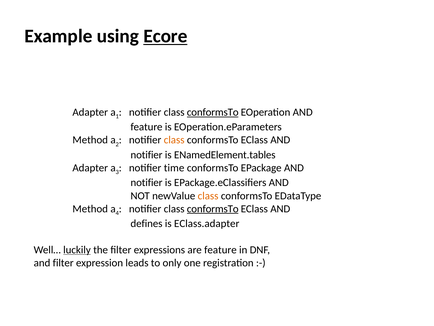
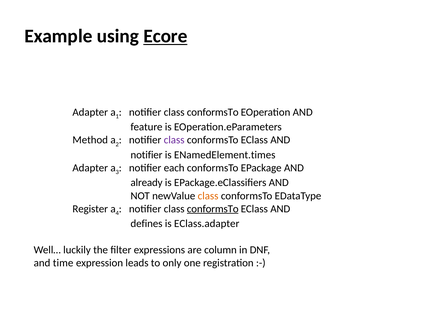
conformsTo underline: present -> none (213, 112)
class colour: orange -> purple (174, 140)
ENamedElement.tables: ENamedElement.tables -> ENamedElement.times (225, 155)
time: time -> each (174, 168)
notifier: notifier -> already (147, 182)
Method: Method -> Register (90, 208)
luckily underline: present -> none (77, 249)
are feature: feature -> column (220, 249)
and filter: filter -> time (63, 262)
